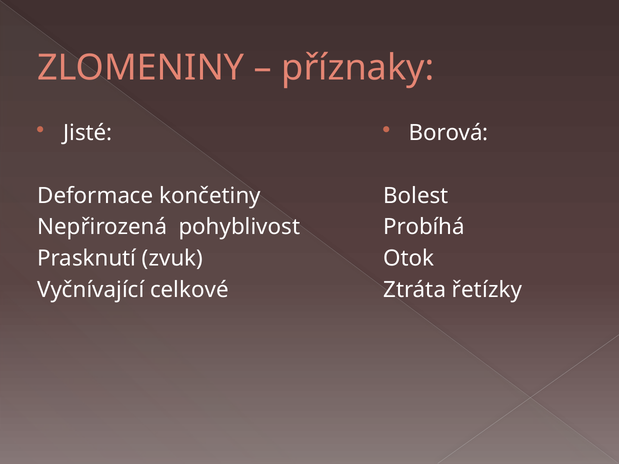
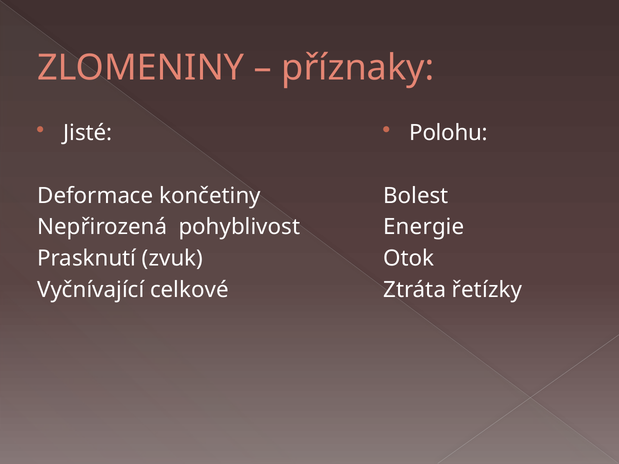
Borová: Borová -> Polohu (449, 133)
Probíhá: Probíhá -> Energie (424, 227)
